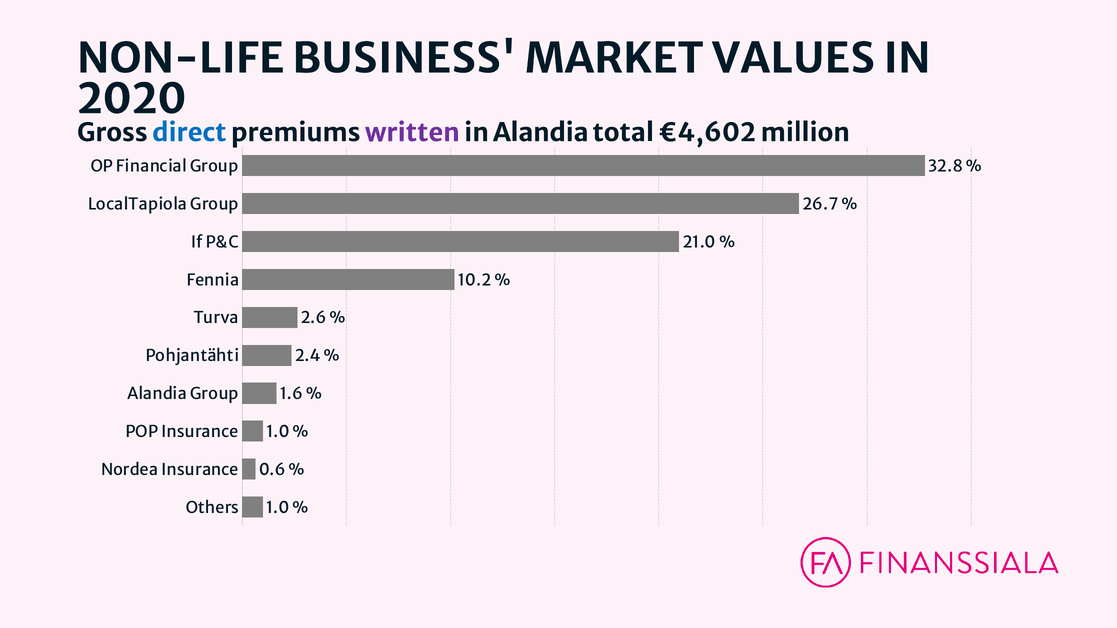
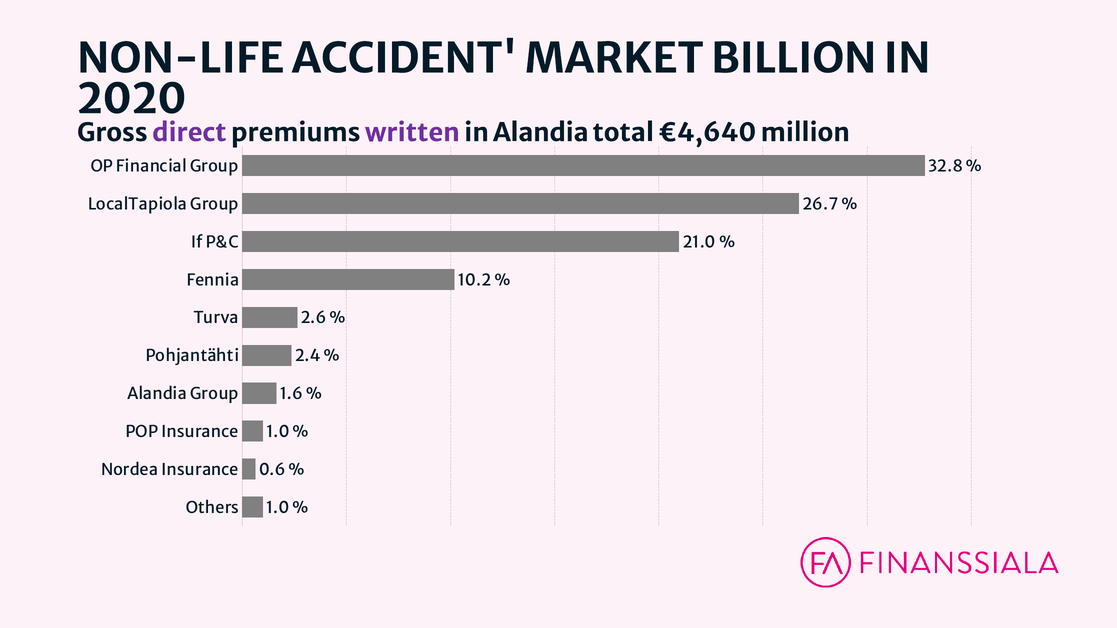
BUSINESS: BUSINESS -> ACCIDENT (405, 59)
VALUES: VALUES -> BILLION (794, 59)
direct colour: blue -> purple (189, 133)
€4,602: €4,602 -> €4,640 (707, 133)
